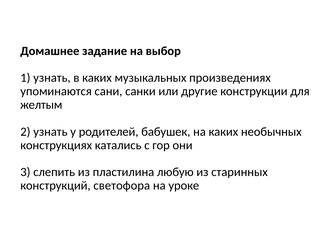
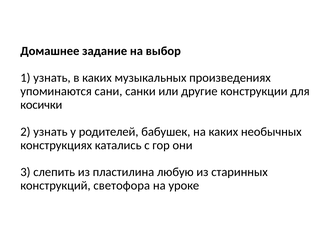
желтым: желтым -> косички (41, 105)
